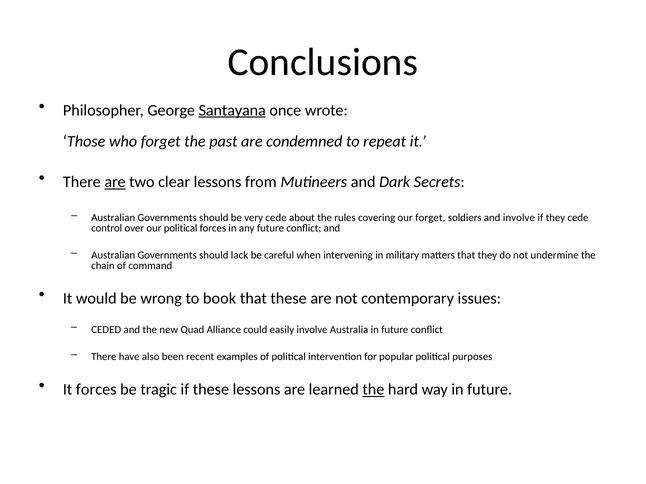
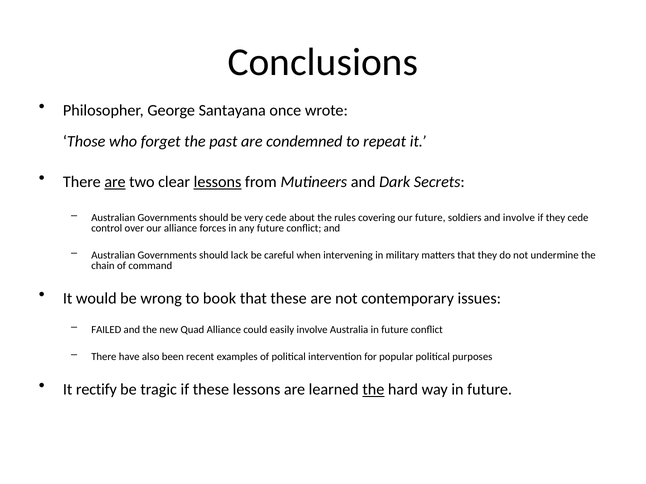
Santayana underline: present -> none (232, 110)
lessons underline: none -> present (218, 182)
our forget: forget -> future (430, 218)
our political: political -> alliance (181, 228)
CEDED: CEDED -> FAILED (106, 330)
It forces: forces -> rectify (96, 390)
